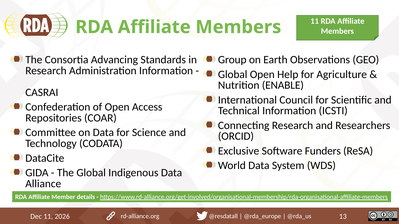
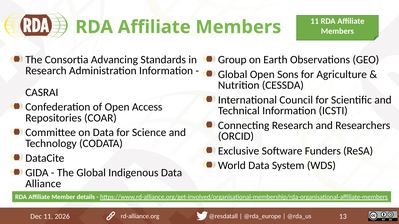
Help: Help -> Sons (288, 74)
ENABLE: ENABLE -> CESSDA (283, 85)
